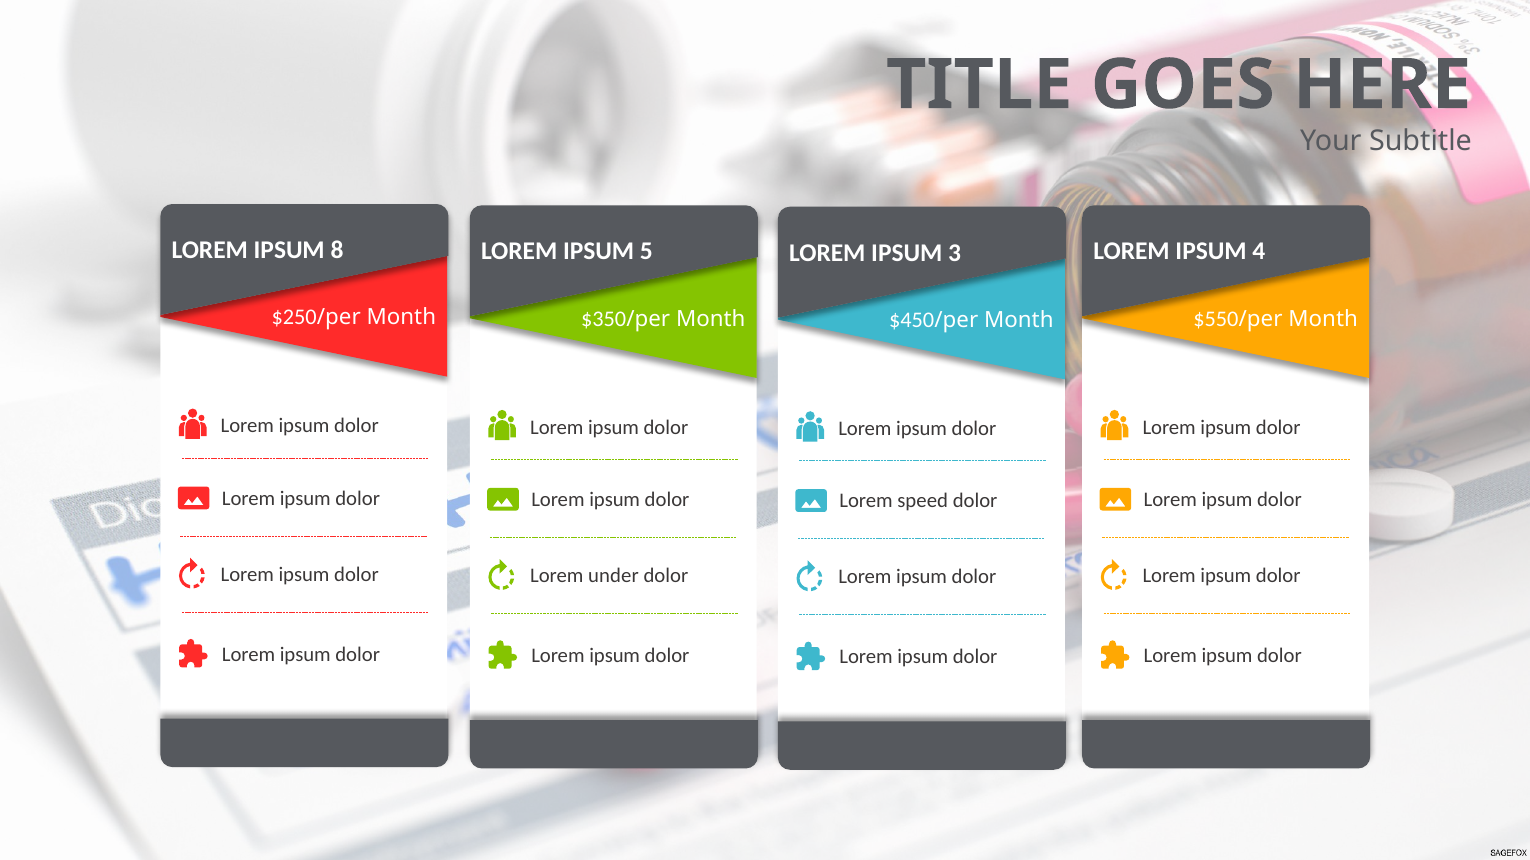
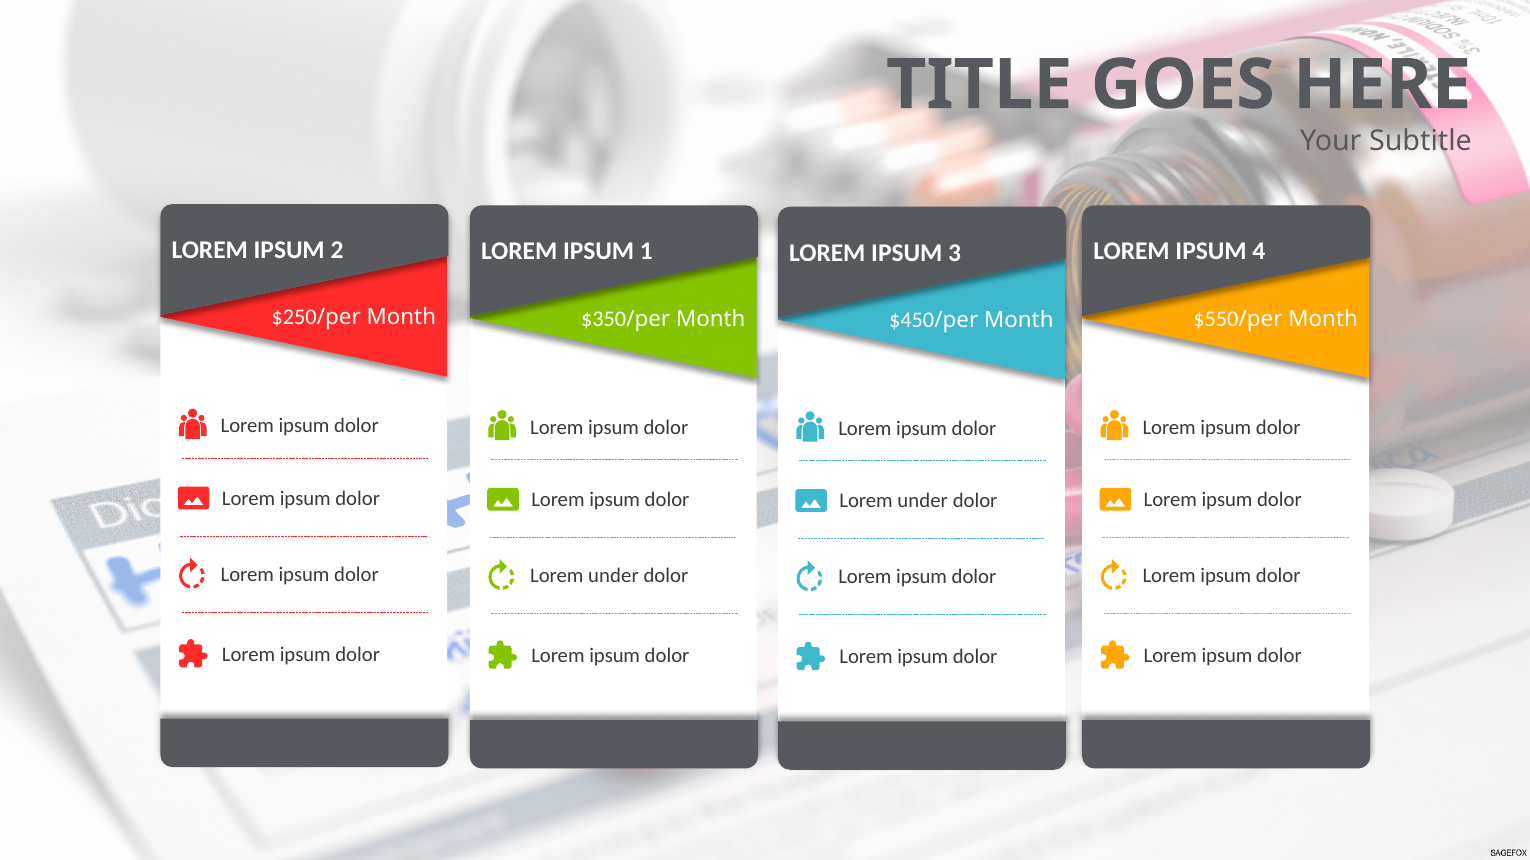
8: 8 -> 2 (337, 250)
5: 5 -> 1 (646, 252)
speed: speed -> under (923, 501)
